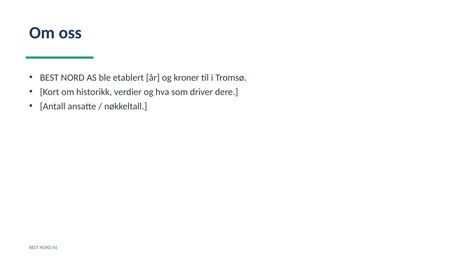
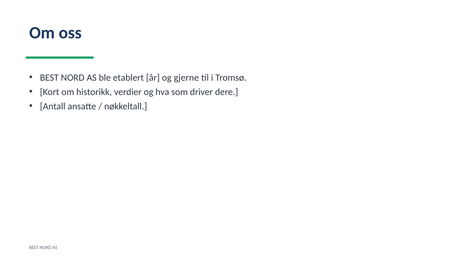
kroner: kroner -> gjerne (186, 78)
